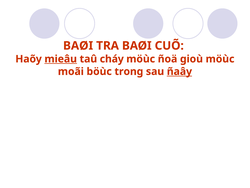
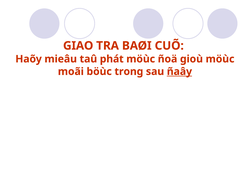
BAØI: BAØI -> GIAO (78, 46)
mieâu underline: present -> none (61, 59)
cháy: cháy -> phát (112, 59)
